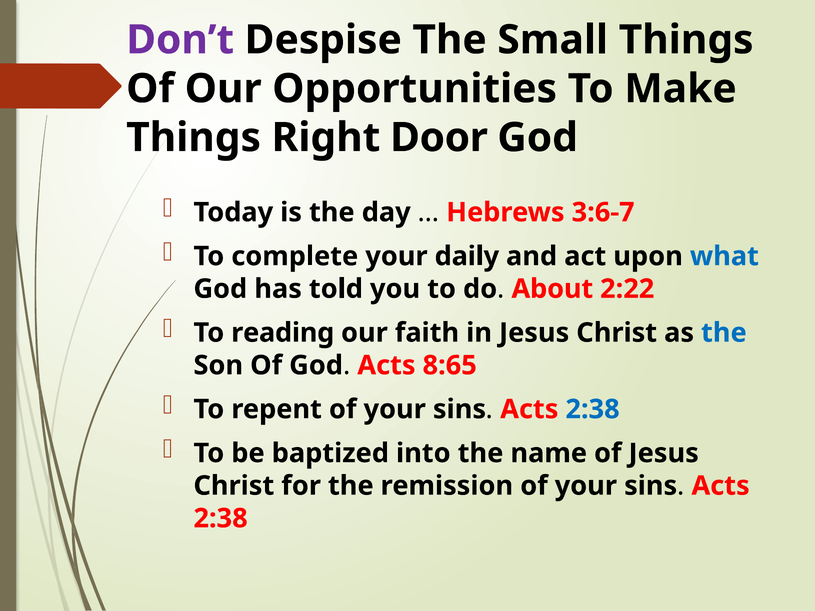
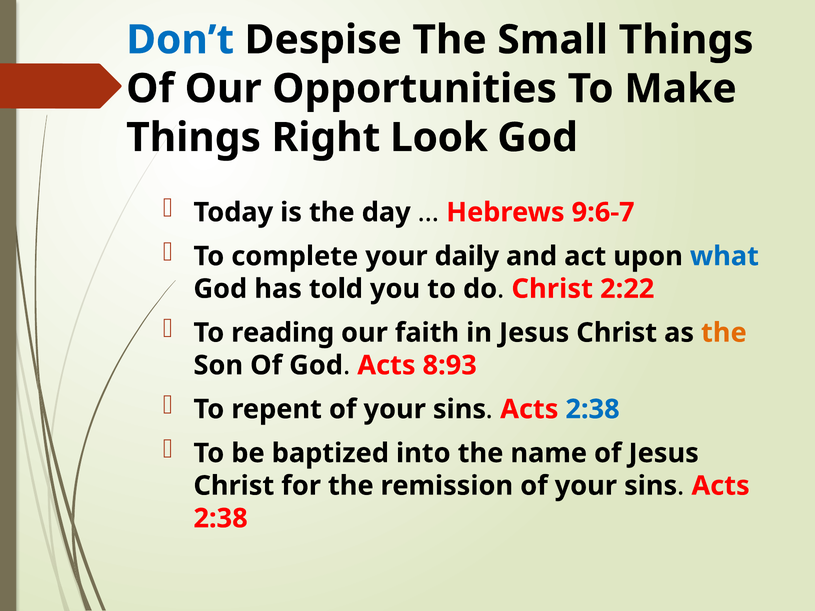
Don’t colour: purple -> blue (180, 40)
Door: Door -> Look (439, 138)
3:6-7: 3:6-7 -> 9:6-7 (603, 212)
About: About -> Christ (552, 289)
the colour: blue -> orange (724, 333)
8:65: 8:65 -> 8:93 (450, 366)
